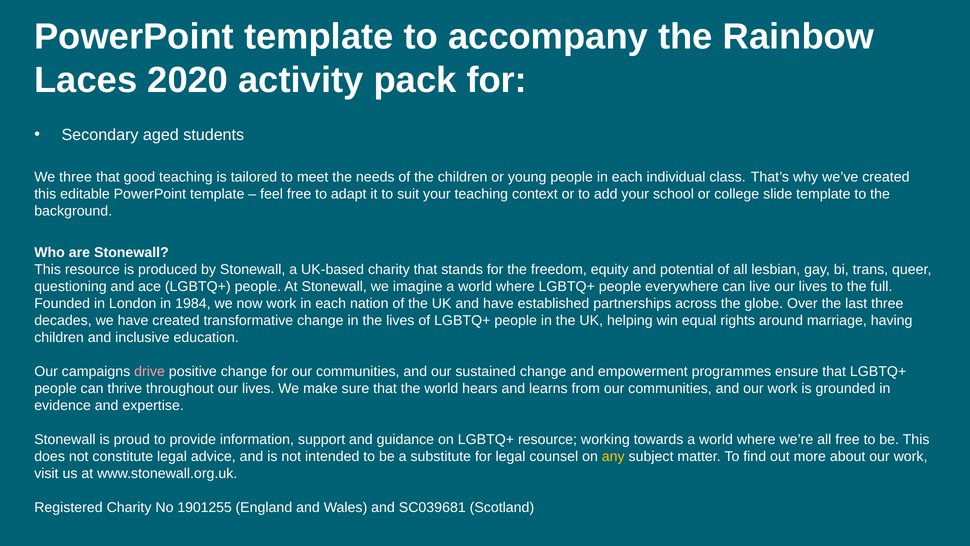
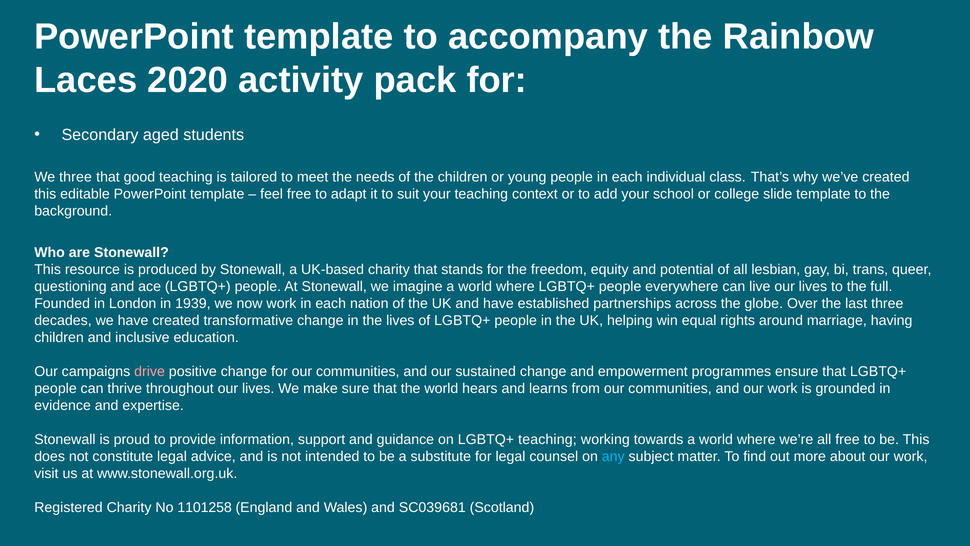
1984: 1984 -> 1939 (193, 303)
LGBTQ+ resource: resource -> teaching (547, 439)
any colour: yellow -> light blue (613, 456)
1901255: 1901255 -> 1101258 (205, 507)
